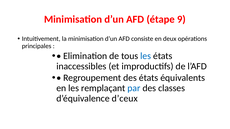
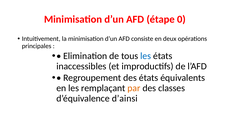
9: 9 -> 0 (181, 19)
par colour: blue -> orange (134, 88)
d’ceux: d’ceux -> d’ainsi (125, 99)
